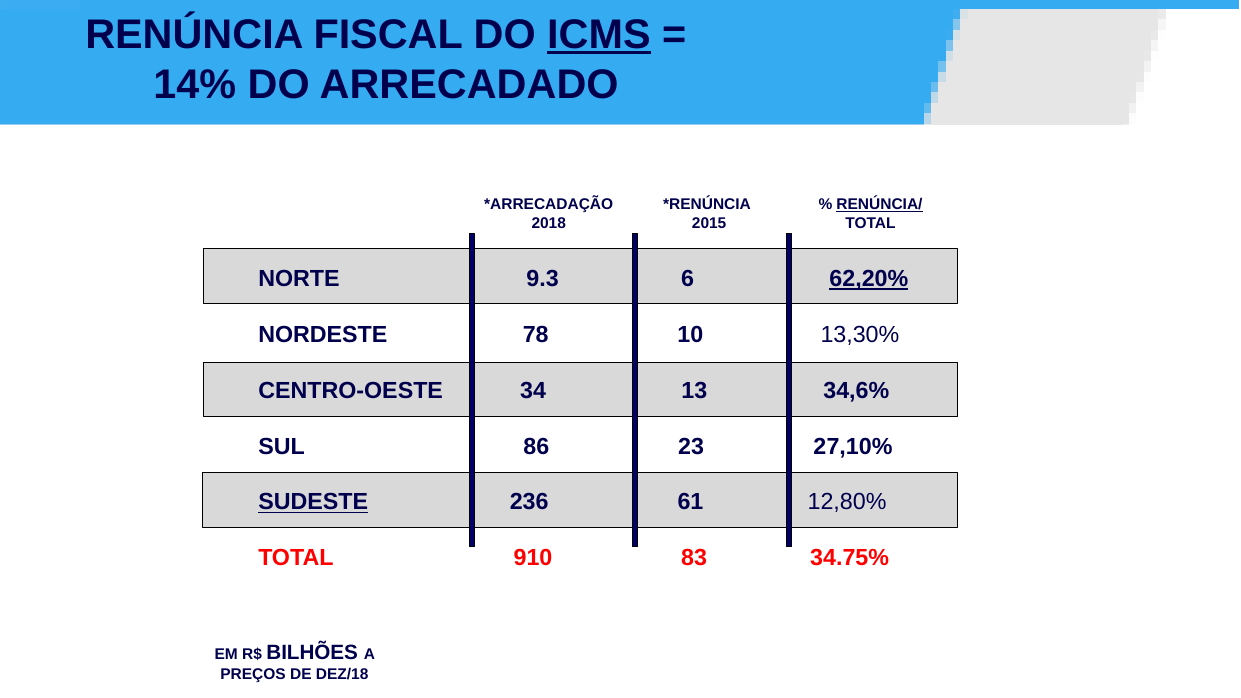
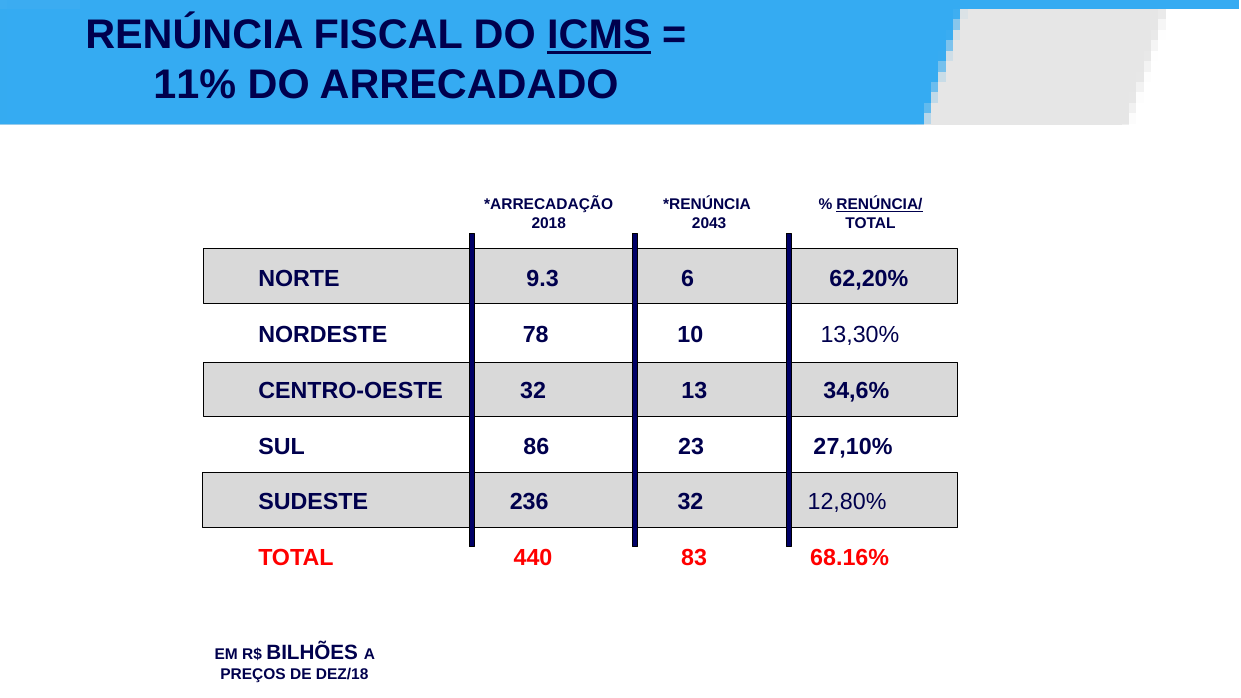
14%: 14% -> 11% (195, 85)
2015: 2015 -> 2043 (709, 223)
62,20% underline: present -> none (869, 279)
CENTRO-OESTE 34: 34 -> 32 (533, 391)
SUDESTE underline: present -> none (313, 502)
236 61: 61 -> 32 (690, 502)
910: 910 -> 440 (533, 558)
34.75%: 34.75% -> 68.16% (850, 558)
